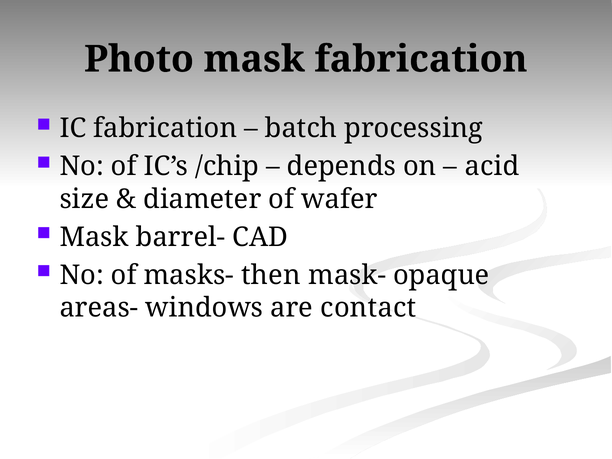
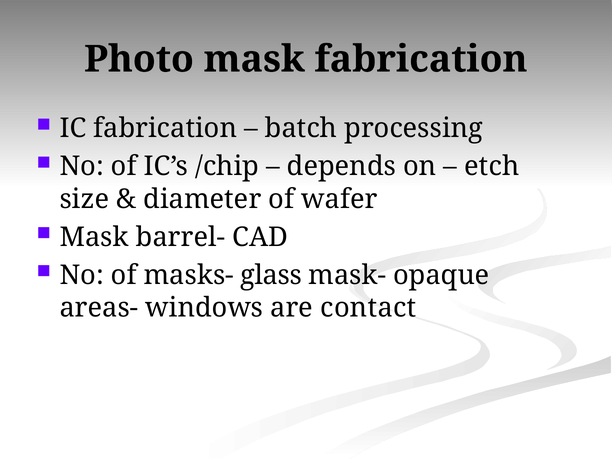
acid: acid -> etch (492, 166)
then: then -> glass (271, 275)
